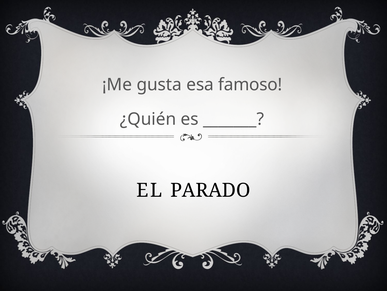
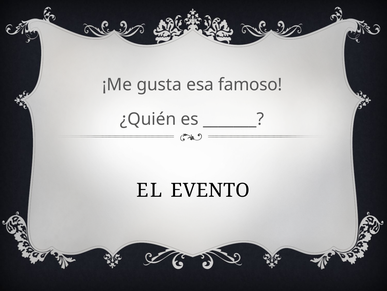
PARADO: PARADO -> EVENTO (210, 190)
